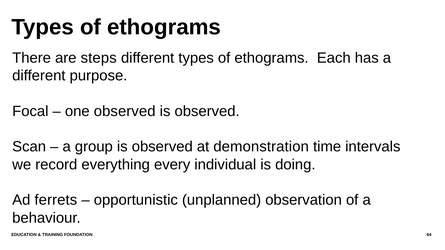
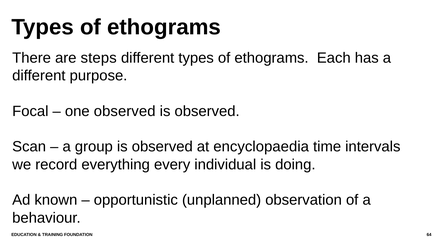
demonstration: demonstration -> encyclopaedia (261, 147)
ferrets: ferrets -> known (56, 200)
